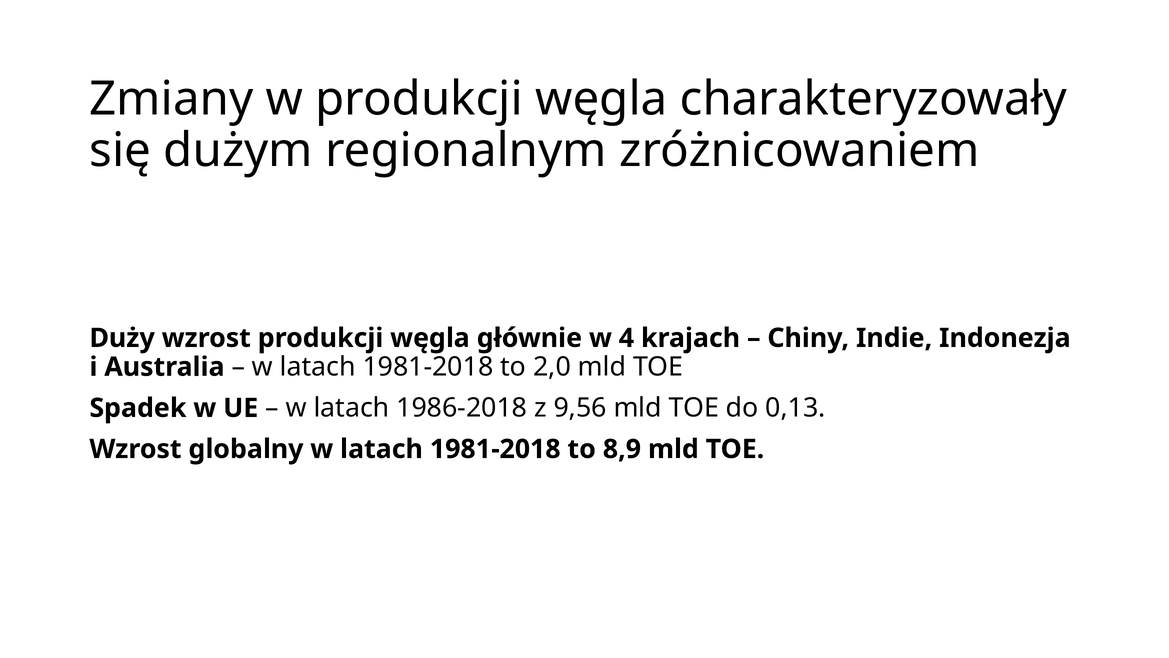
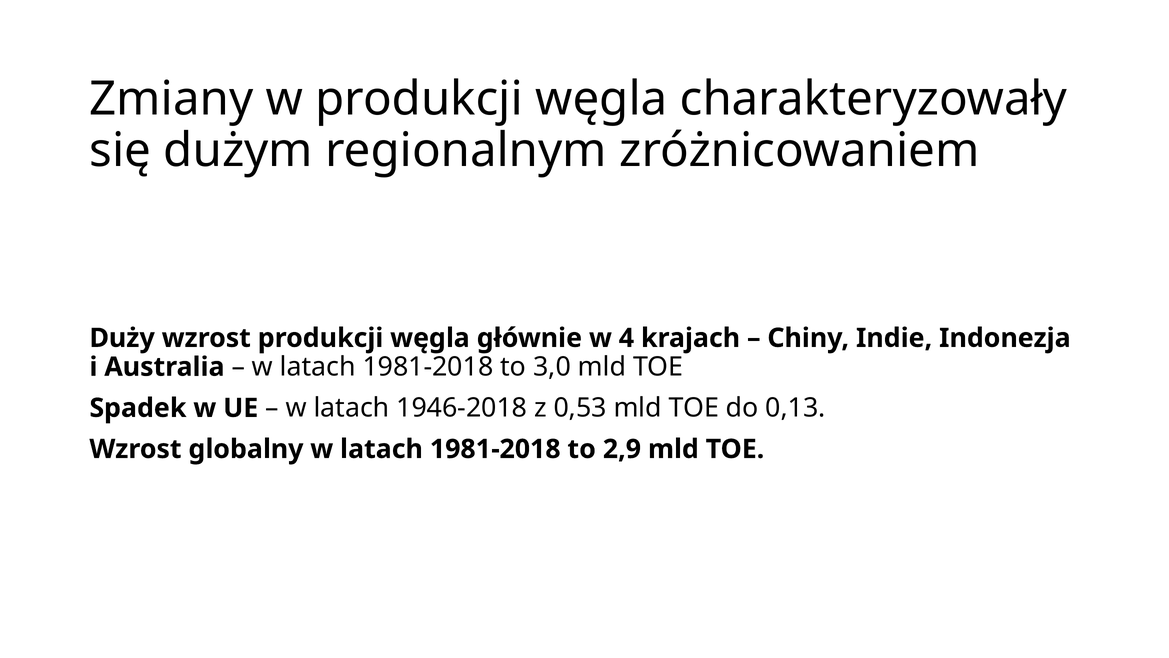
2,0: 2,0 -> 3,0 (552, 367)
1986-2018: 1986-2018 -> 1946-2018 (462, 408)
9,56: 9,56 -> 0,53 (580, 408)
8,9: 8,9 -> 2,9 (622, 449)
